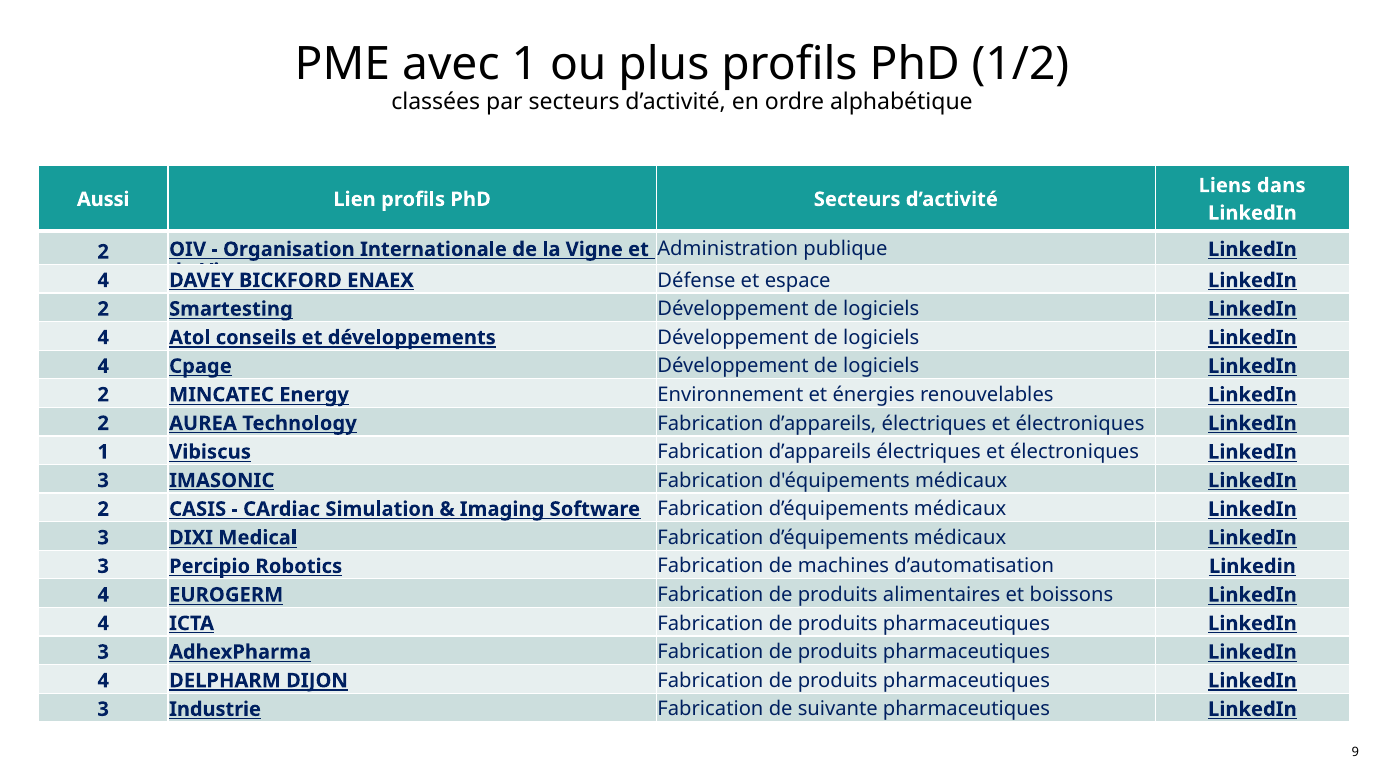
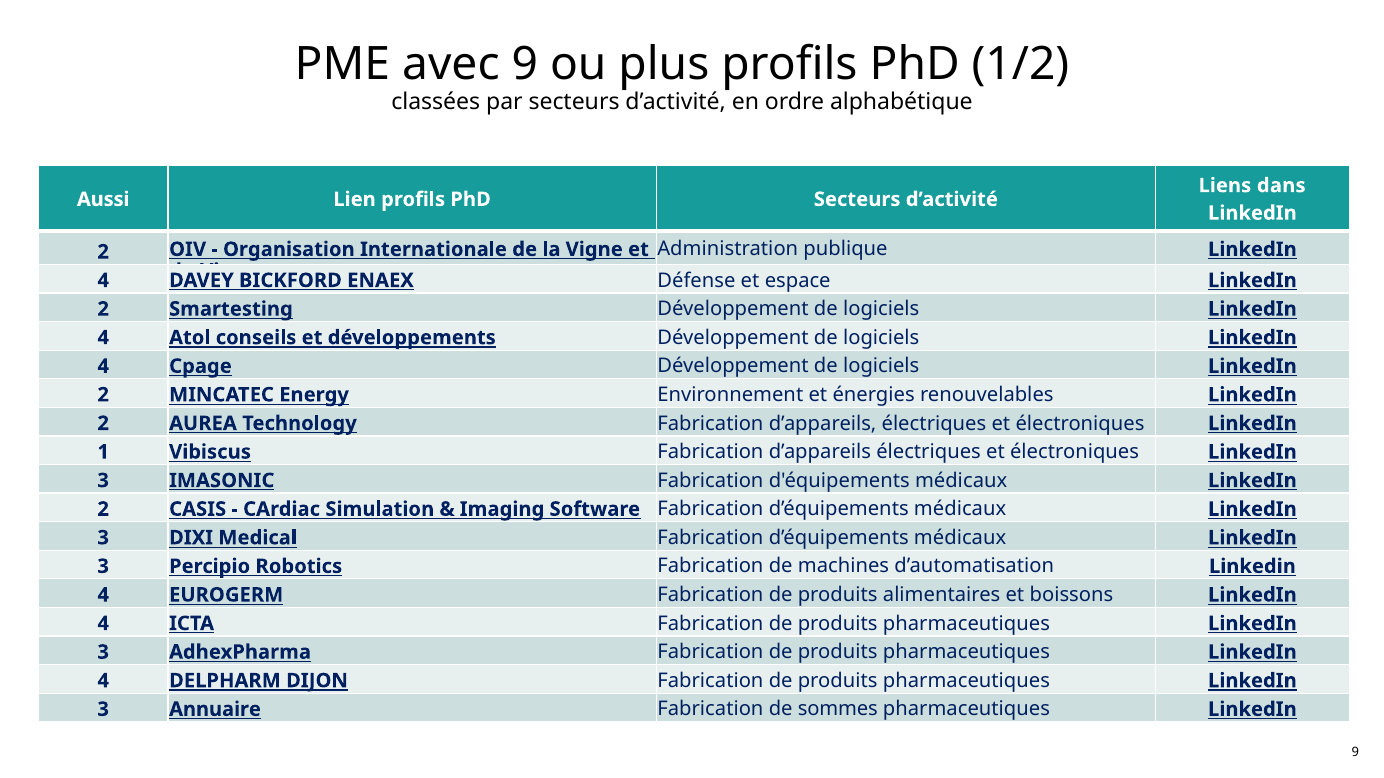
avec 1: 1 -> 9 (525, 64)
Industrie: Industrie -> Annuaire (215, 710)
suivante: suivante -> sommes (838, 710)
